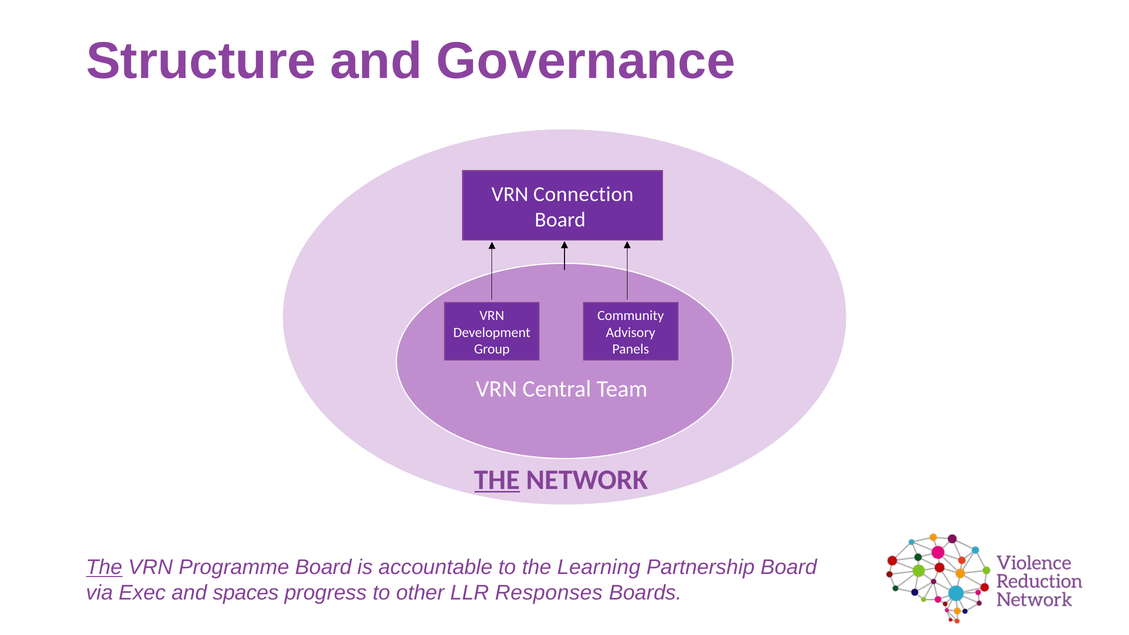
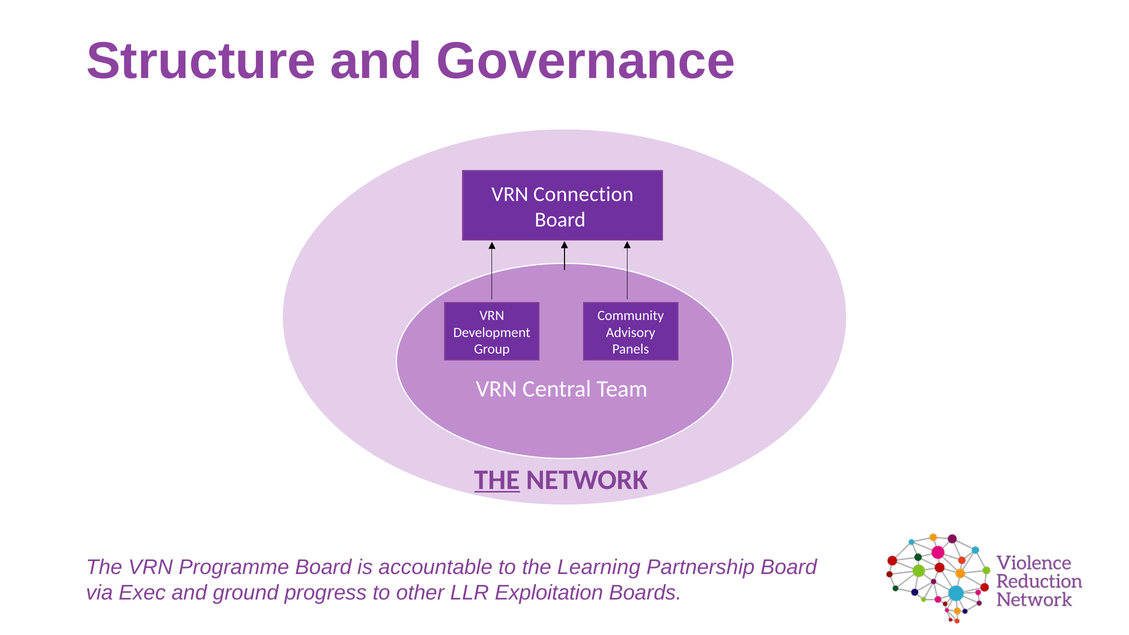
The underline: present -> none (104, 567)
spaces: spaces -> ground (246, 593)
Responses: Responses -> Exploitation (549, 593)
